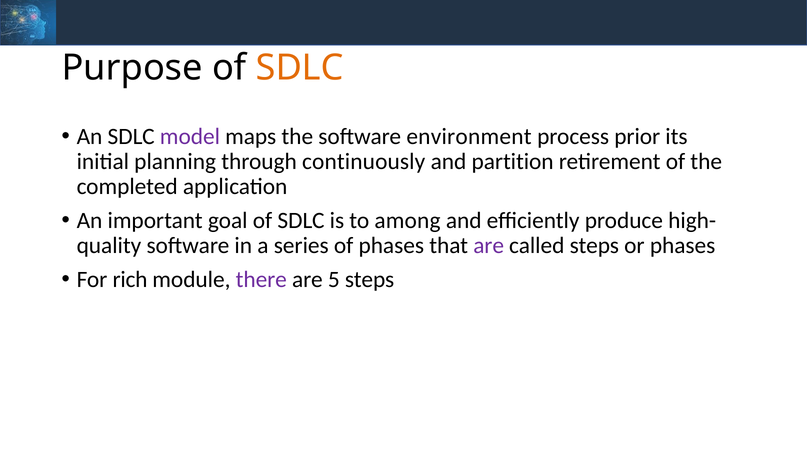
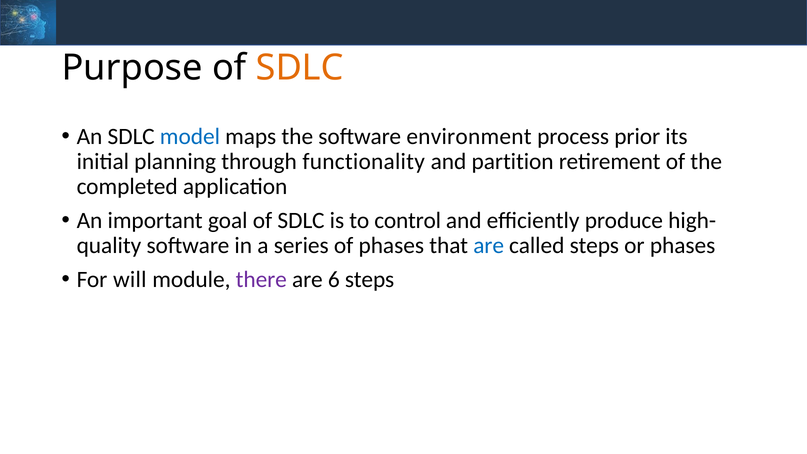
model colour: purple -> blue (190, 136)
continuously: continuously -> functionality (364, 161)
among: among -> control (408, 220)
are colour: purple -> blue (489, 246)
rich: rich -> will (130, 279)
5: 5 -> 6 (334, 279)
